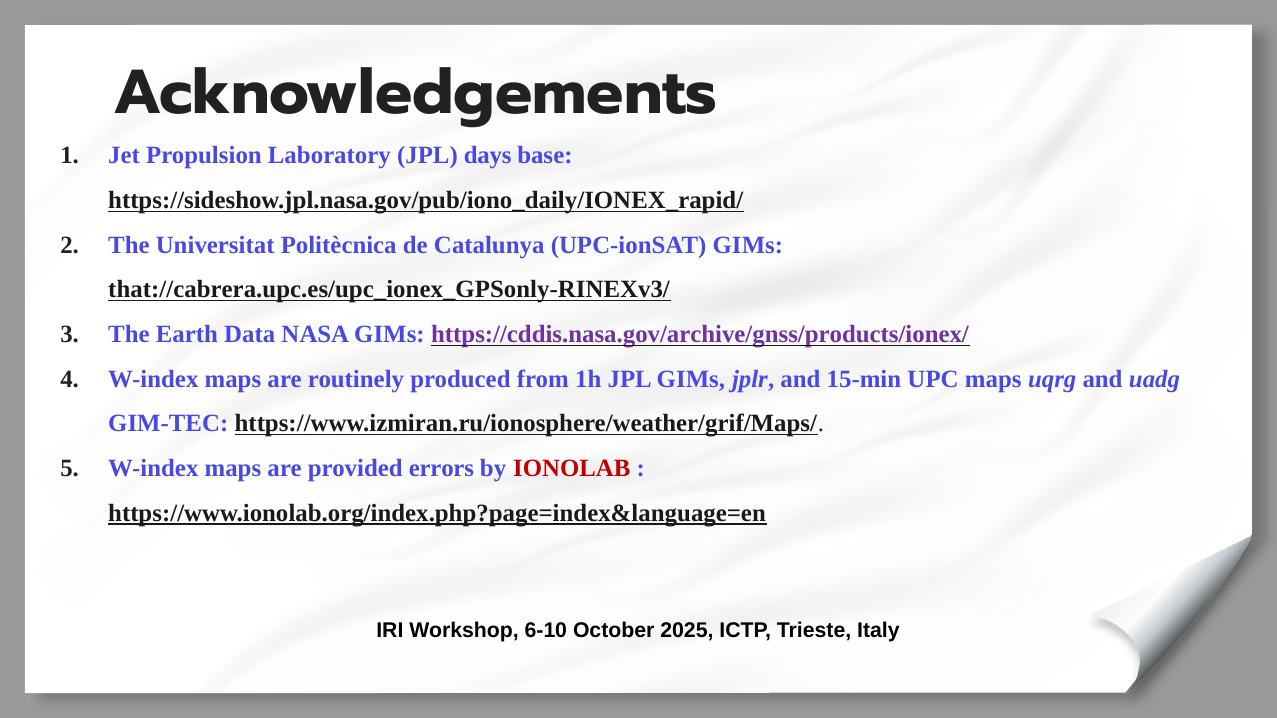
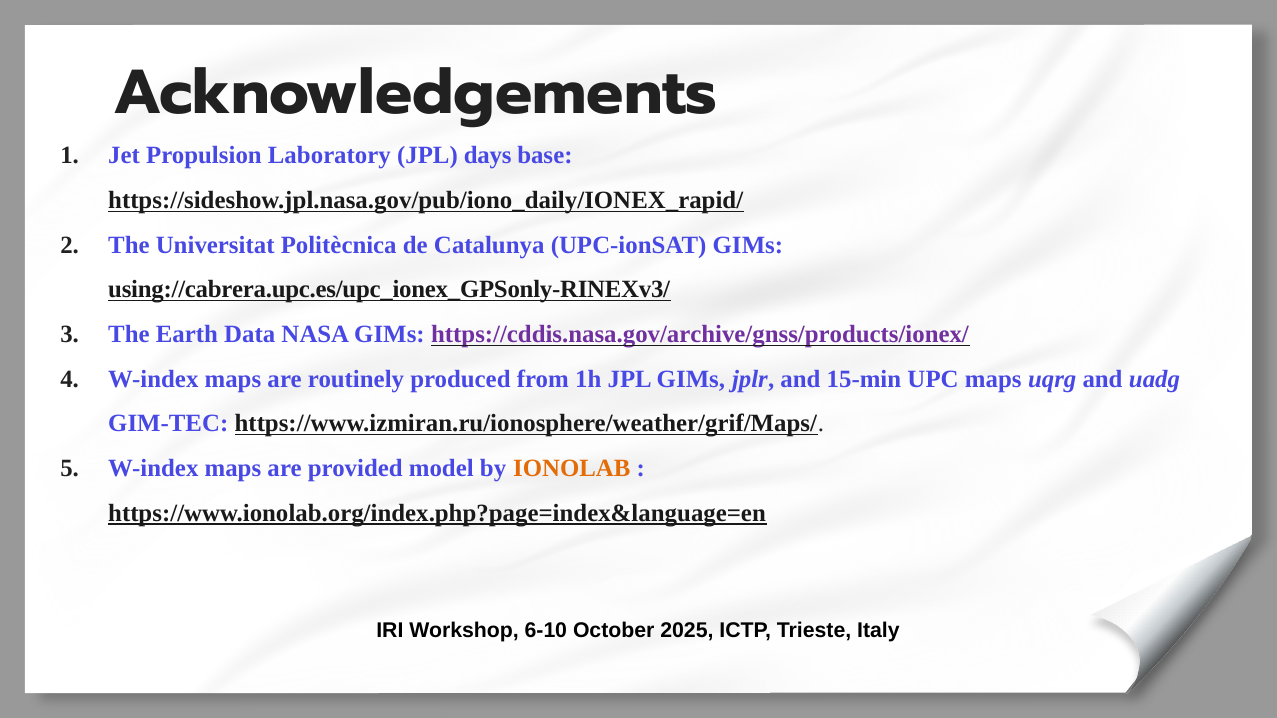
that://cabrera.upc.es/upc_ionex_GPSonly-RINEXv3/: that://cabrera.upc.es/upc_ionex_GPSonly-RINEXv3/ -> using://cabrera.upc.es/upc_ionex_GPSonly-RINEXv3/ (389, 290)
errors: errors -> model (441, 469)
IONOLAB colour: red -> orange (572, 469)
